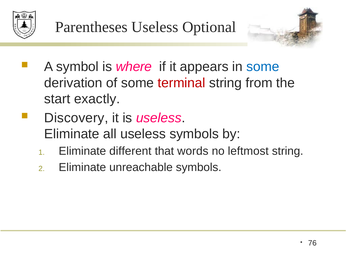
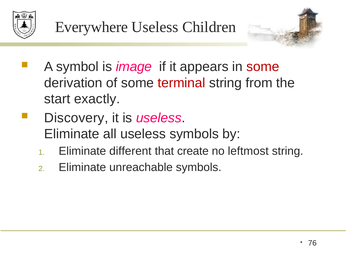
Parentheses: Parentheses -> Everywhere (91, 27)
Optional: Optional -> Children (209, 27)
where: where -> image (134, 67)
some colour: blue -> red (263, 67)
words: words -> create (193, 151)
